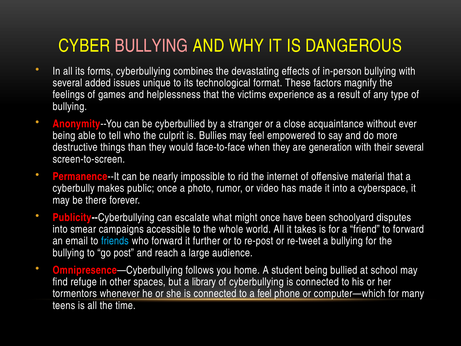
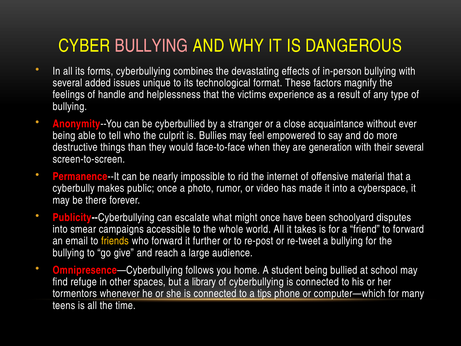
games: games -> handle (112, 95)
friends colour: light blue -> yellow (115, 241)
post: post -> give (124, 253)
a feel: feel -> tips (264, 294)
